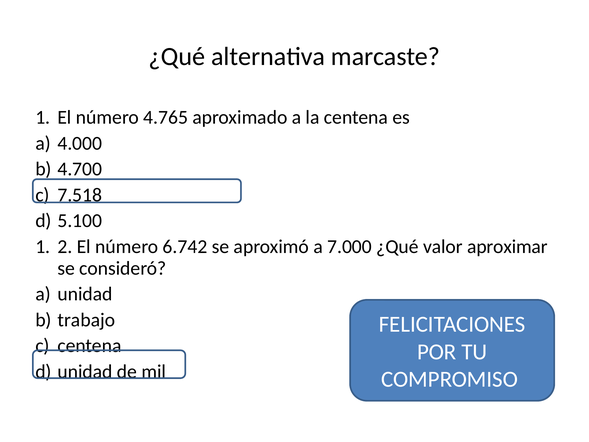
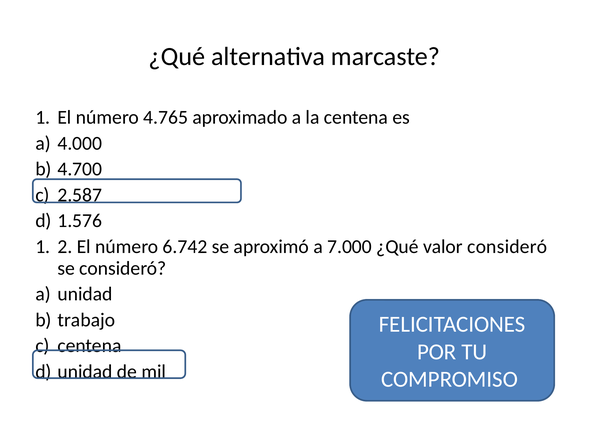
7.518: 7.518 -> 2.587 (80, 195)
5.100: 5.100 -> 1.576 (80, 221)
valor aproximar: aproximar -> consideró (507, 246)
